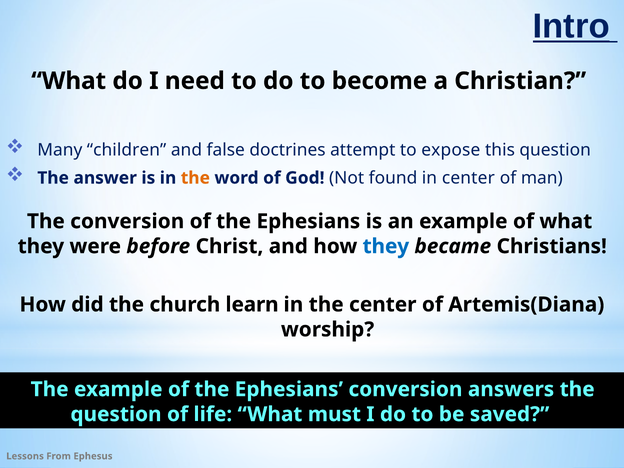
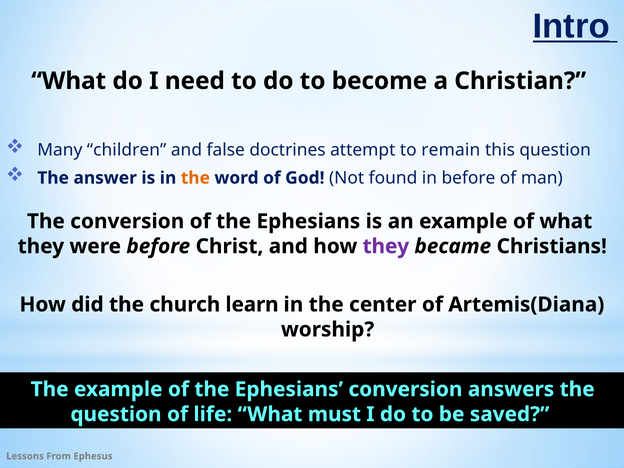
expose: expose -> remain (451, 150)
in center: center -> before (468, 178)
they colour: blue -> purple (386, 246)
